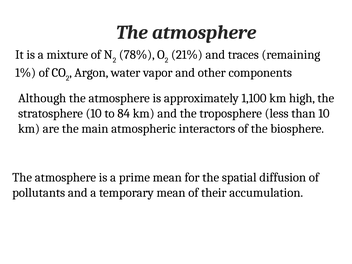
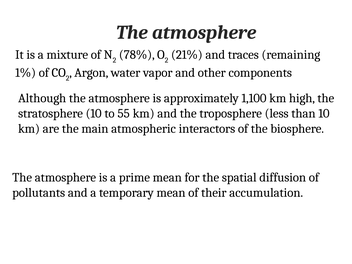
84: 84 -> 55 (124, 113)
